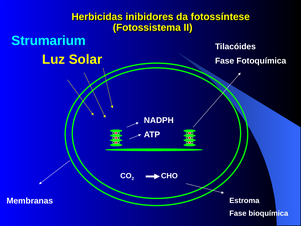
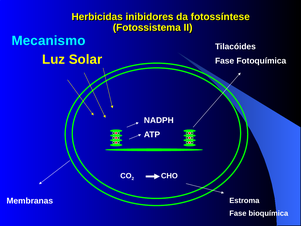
Strumarium: Strumarium -> Mecanismo (49, 41)
